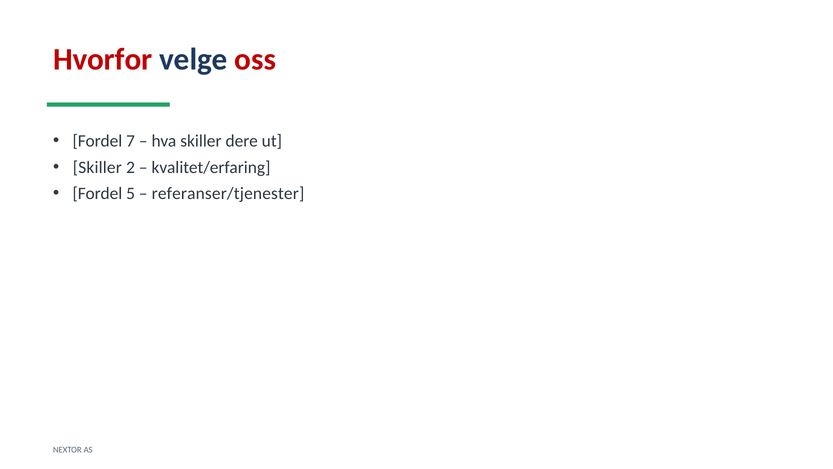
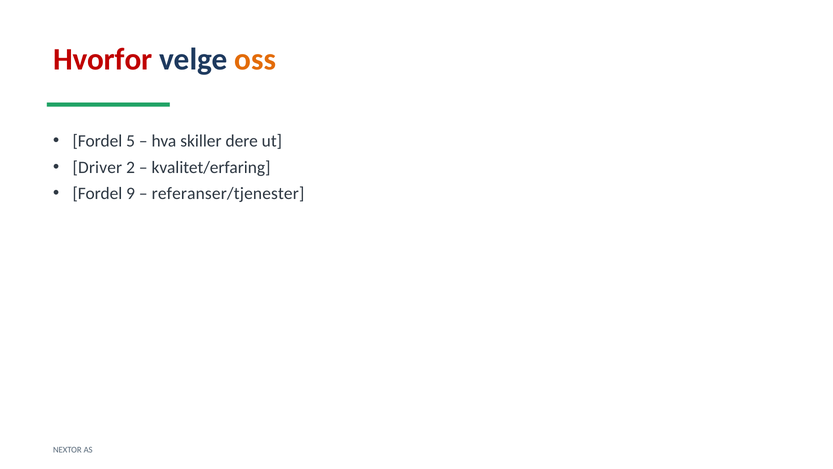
oss colour: red -> orange (255, 59)
7: 7 -> 5 (131, 141)
Skiller: Skiller -> Driver (97, 167)
5: 5 -> 9 (131, 193)
